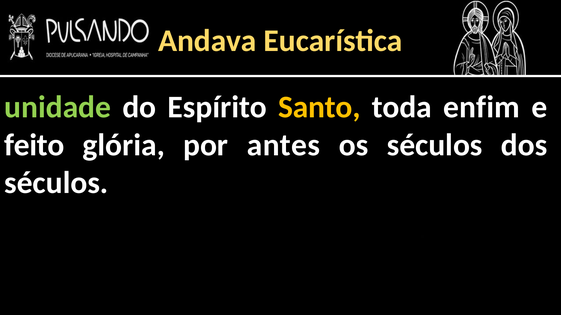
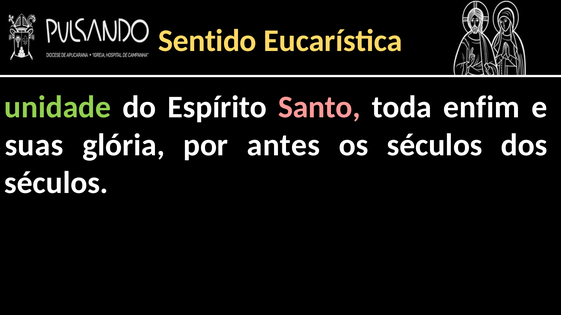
Andava: Andava -> Sentido (207, 41)
Santo colour: yellow -> pink (319, 107)
feito: feito -> suas (34, 145)
